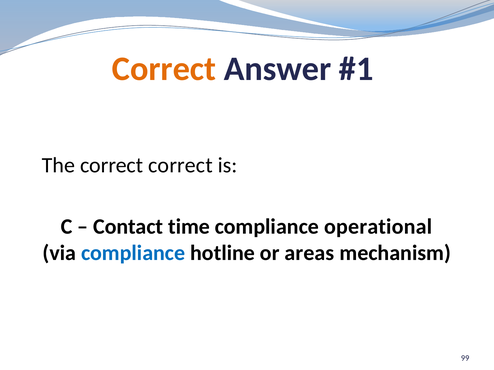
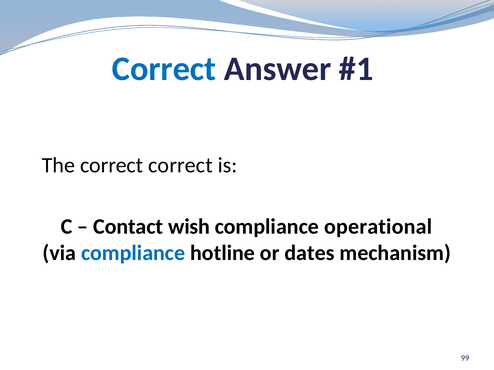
Correct colour: orange -> blue (164, 69)
time: time -> wish (189, 227)
areas: areas -> dates (309, 253)
